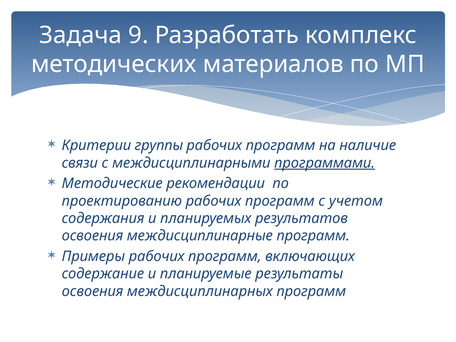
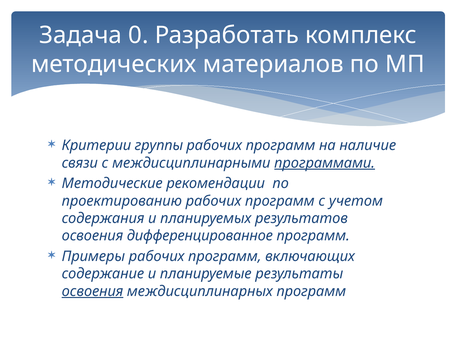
9: 9 -> 0 (138, 35)
междисциплинарные: междисциплинарные -> дифференцированное (200, 236)
освоения underline: none -> present (92, 291)
